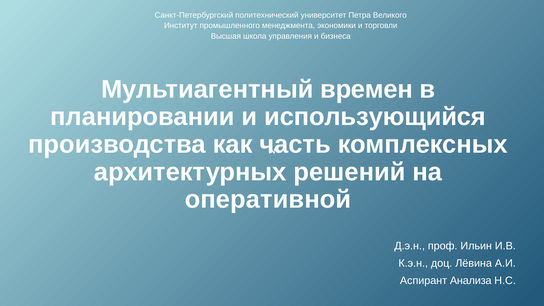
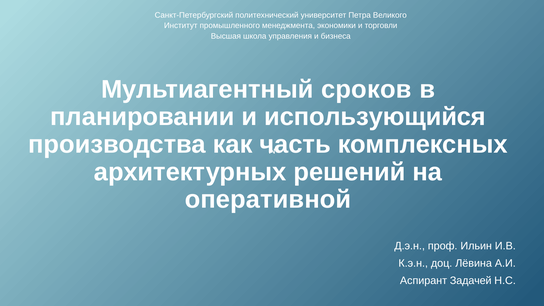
времен: времен -> сроков (366, 89)
Анализа: Анализа -> Задачей (471, 281)
